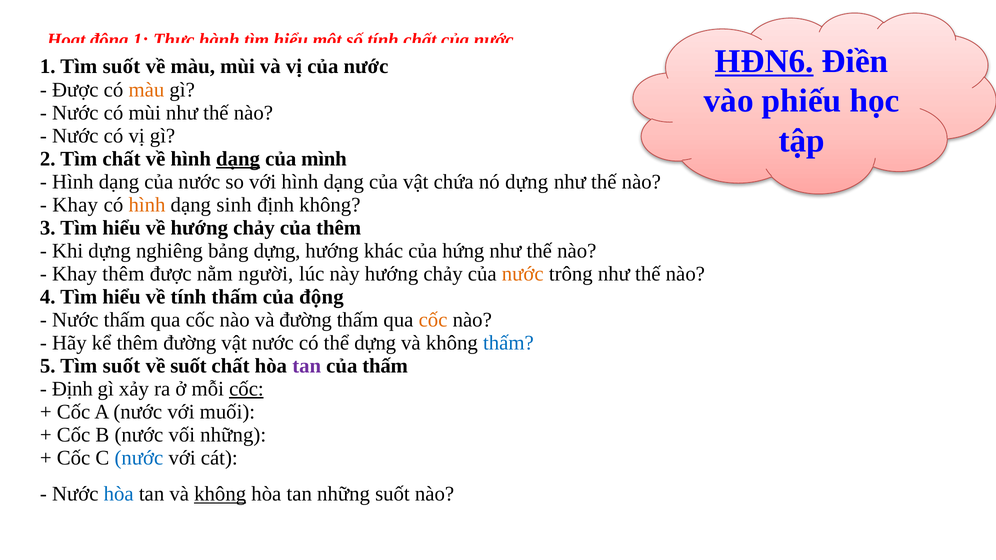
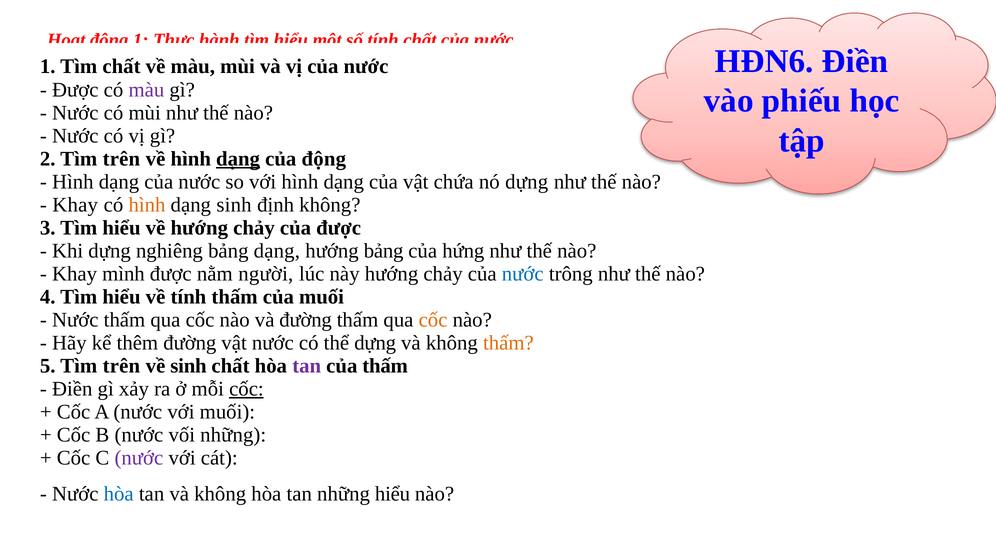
HĐN6 underline: present -> none (764, 61)
1 Tìm suốt: suốt -> chất (121, 67)
màu colour: orange -> purple (146, 90)
2 Tìm chất: chất -> trên (121, 159)
của mình: mình -> động (324, 159)
của thêm: thêm -> được (339, 228)
bảng dựng: dựng -> dạng (277, 251)
hướng khác: khác -> bảng (384, 251)
Khay thêm: thêm -> mình (123, 274)
nước colour: orange -> blue (523, 274)
của động: động -> muối (322, 297)
thấm colour: blue -> orange (508, 343)
5 Tìm suốt: suốt -> trên (121, 366)
về suốt: suốt -> sinh (189, 366)
Định: Định -> Điền (72, 389)
nước colour: blue -> purple (139, 458)
không underline: present -> none (220, 494)
những suốt: suốt -> hiểu (393, 494)
